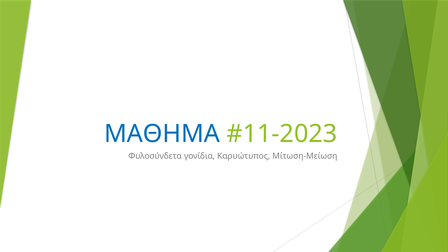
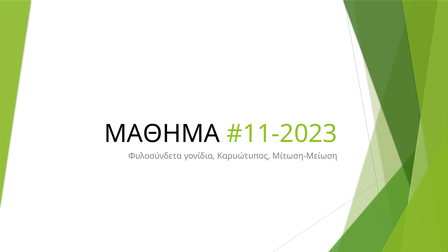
ΜΑΘΗΜΑ colour: blue -> black (162, 134)
